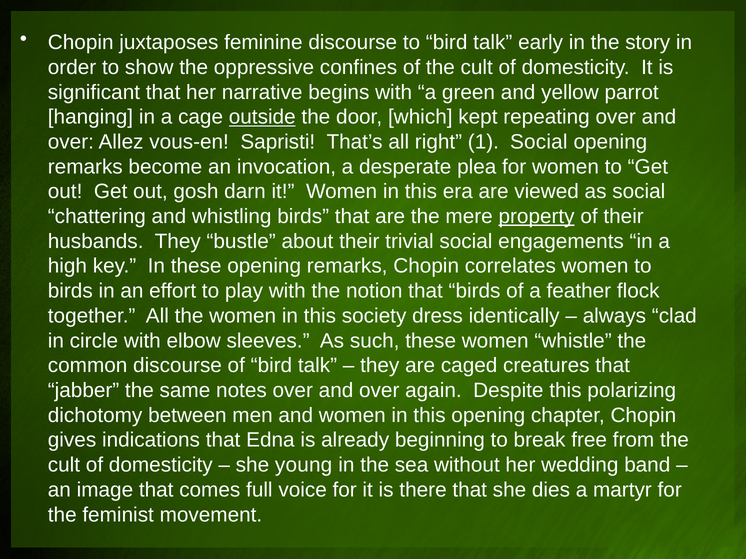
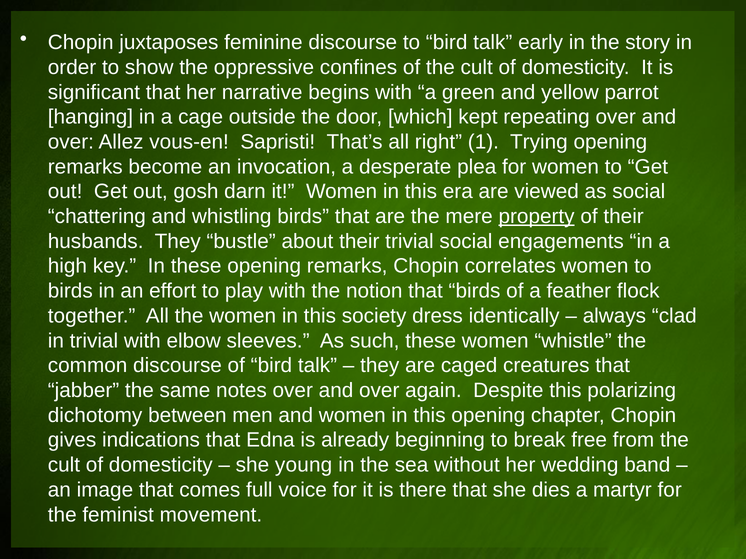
outside underline: present -> none (262, 117)
1 Social: Social -> Trying (539, 142)
in circle: circle -> trivial (94, 341)
